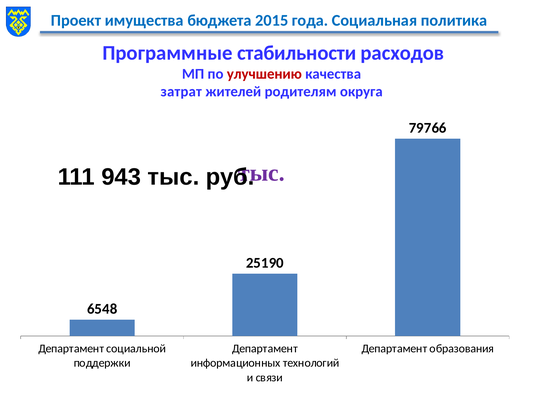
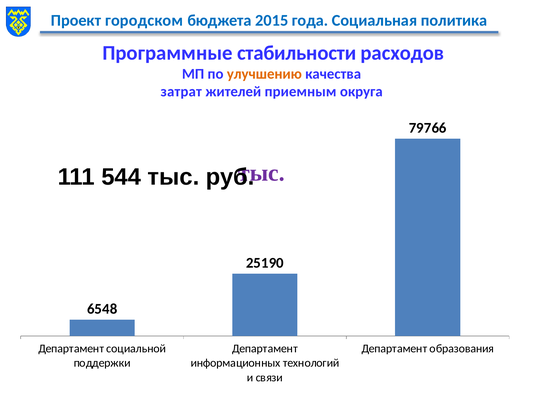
имущества: имущества -> городском (144, 20)
улучшению colour: red -> orange (264, 74)
родителям: родителям -> приемным (301, 92)
943: 943 -> 544 (121, 177)
